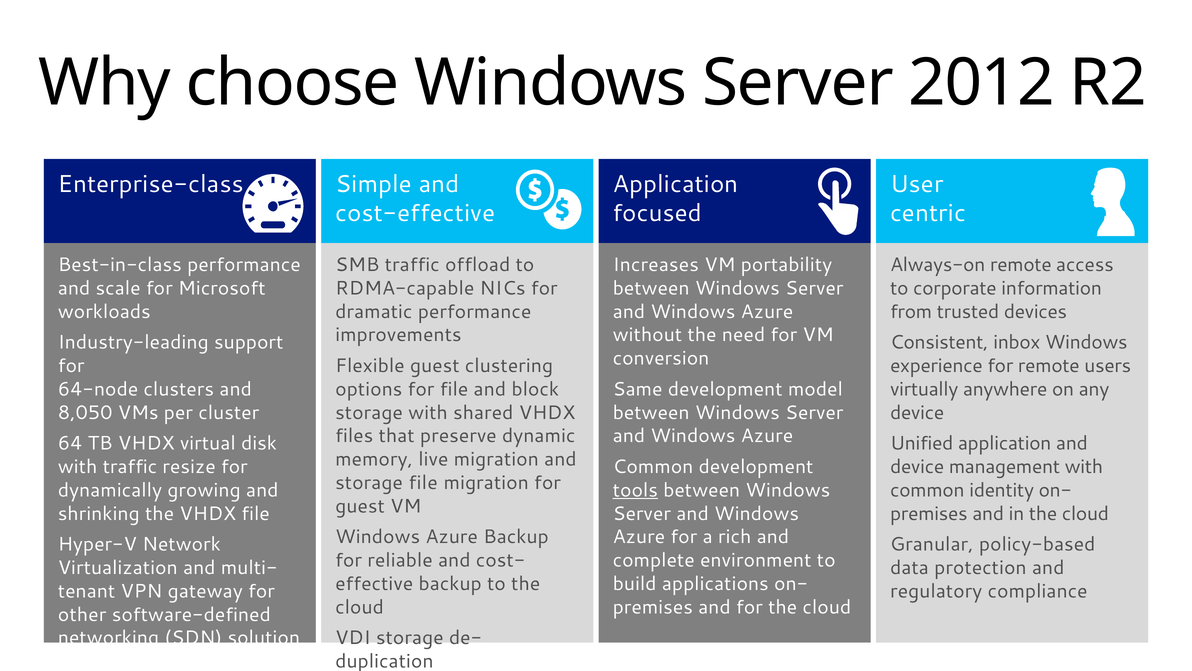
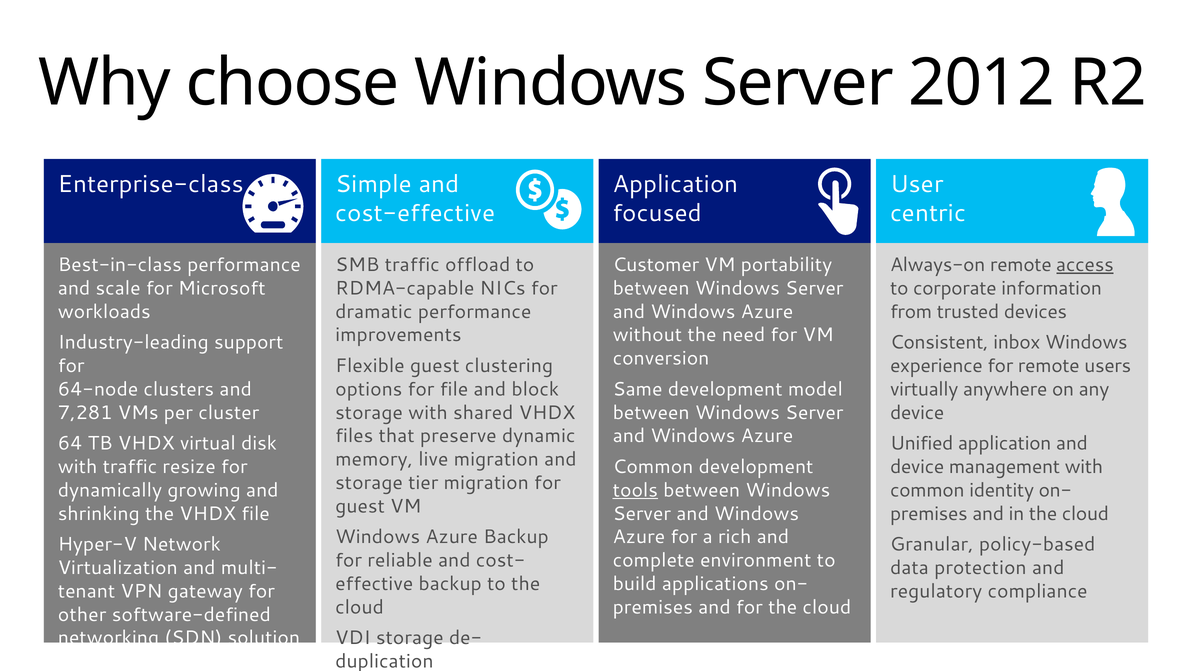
Increases: Increases -> Customer (656, 265)
access underline: none -> present (1085, 265)
8,050: 8,050 -> 7,281 (85, 412)
storage file: file -> tier (423, 482)
